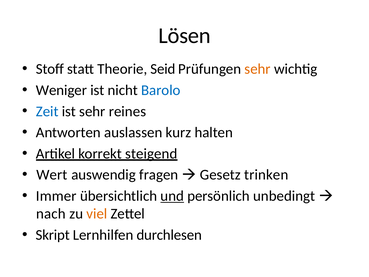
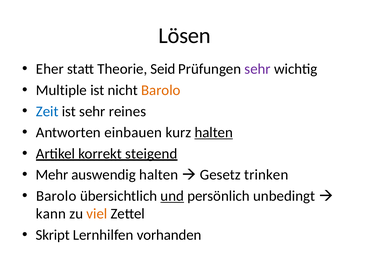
Stoff: Stoff -> Eher (50, 69)
sehr colour: orange -> purple (258, 69)
Weniger: Weniger -> Multiple (61, 90)
Barolo colour: blue -> orange (161, 90)
auslassen: auslassen -> einbauen (133, 132)
halten underline: none -> present (214, 132)
Wert: Wert -> Mehr (52, 175)
auswendig fragen: fragen -> halten (159, 175)
Immer: Immer -> Barolo (56, 196)
nach: nach -> kann (51, 214)
durchlesen: durchlesen -> vorhanden (169, 235)
